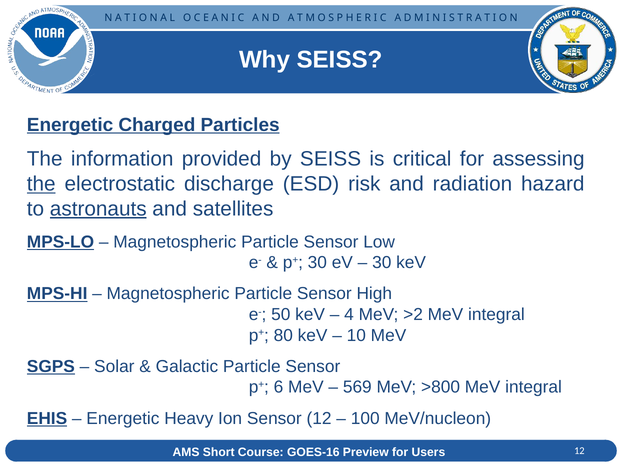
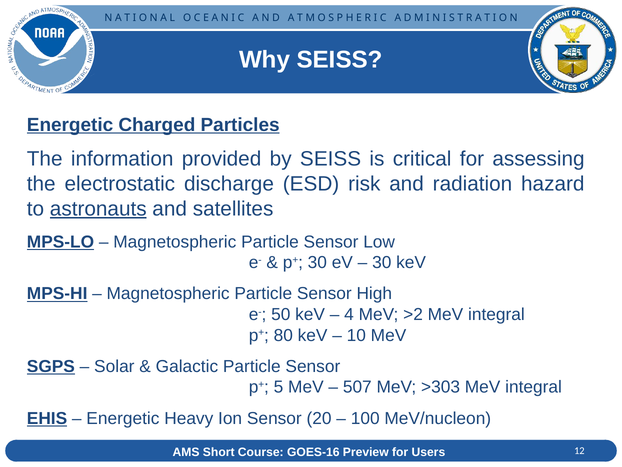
the underline: present -> none (41, 184)
6: 6 -> 5 (278, 387)
569: 569 -> 507 (357, 387)
>800: >800 -> >303 (441, 387)
Sensor 12: 12 -> 20 (319, 418)
